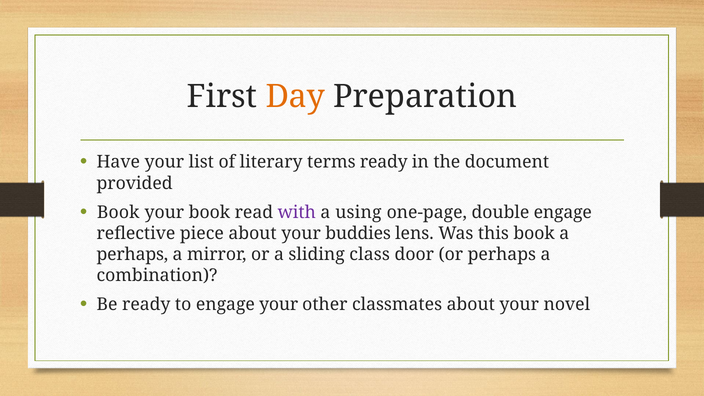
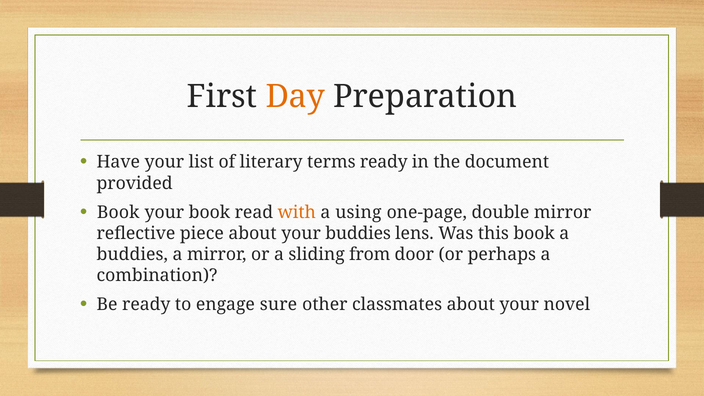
with colour: purple -> orange (297, 212)
double engage: engage -> mirror (563, 212)
perhaps: perhaps -> buddies (132, 254)
class: class -> from (370, 254)
engage your: your -> sure (278, 305)
